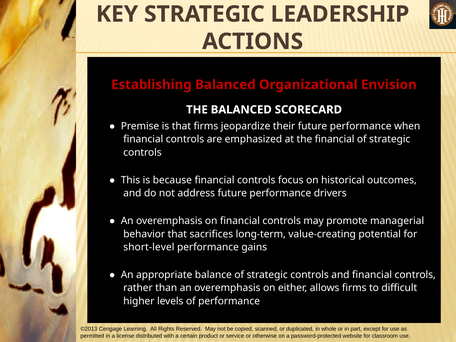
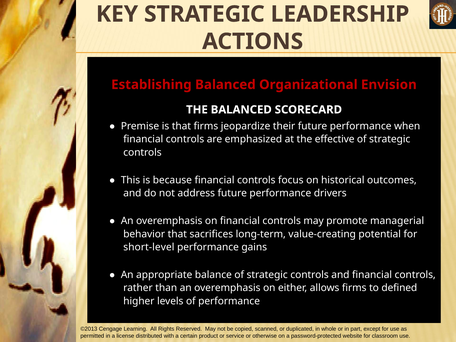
the financial: financial -> effective (335, 139)
difficult: difficult -> defined (399, 288)
